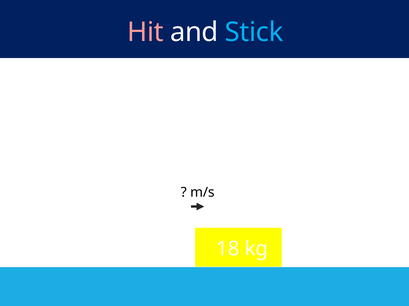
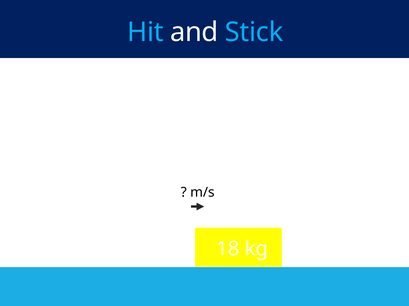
Hit colour: pink -> light blue (145, 32)
